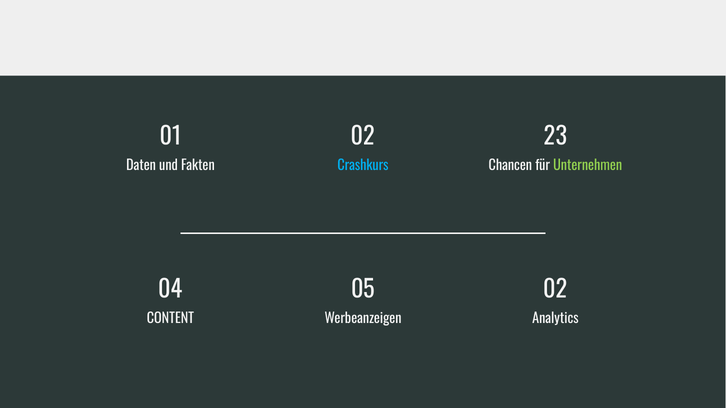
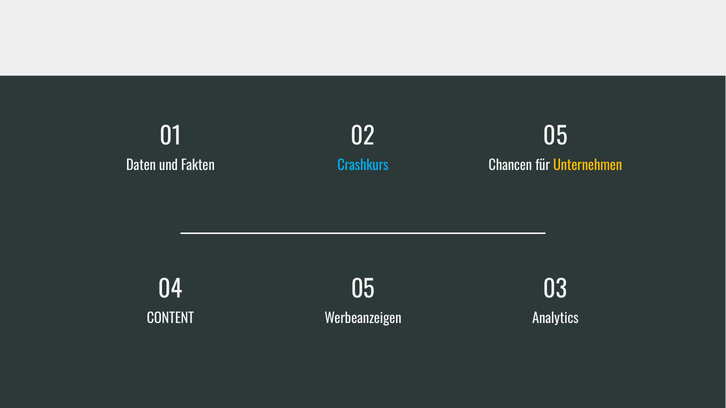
01 23: 23 -> 05 (556, 137)
Unternehmen colour: light green -> yellow (588, 166)
04 02: 02 -> 03 (555, 290)
